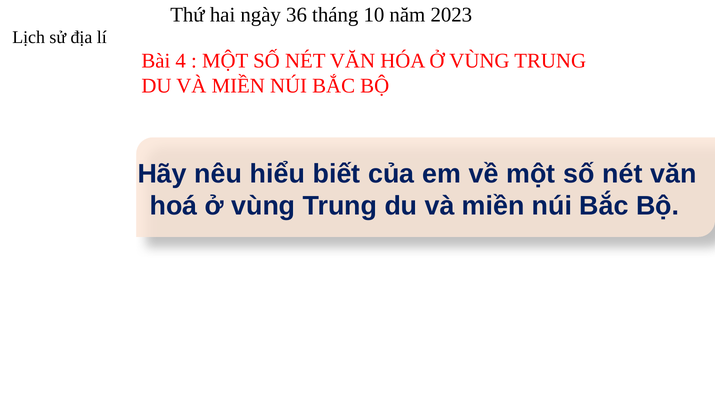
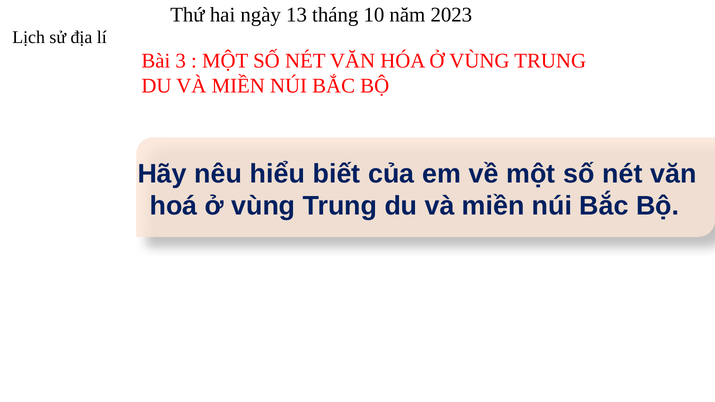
36: 36 -> 13 (297, 15)
4: 4 -> 3 (181, 61)
